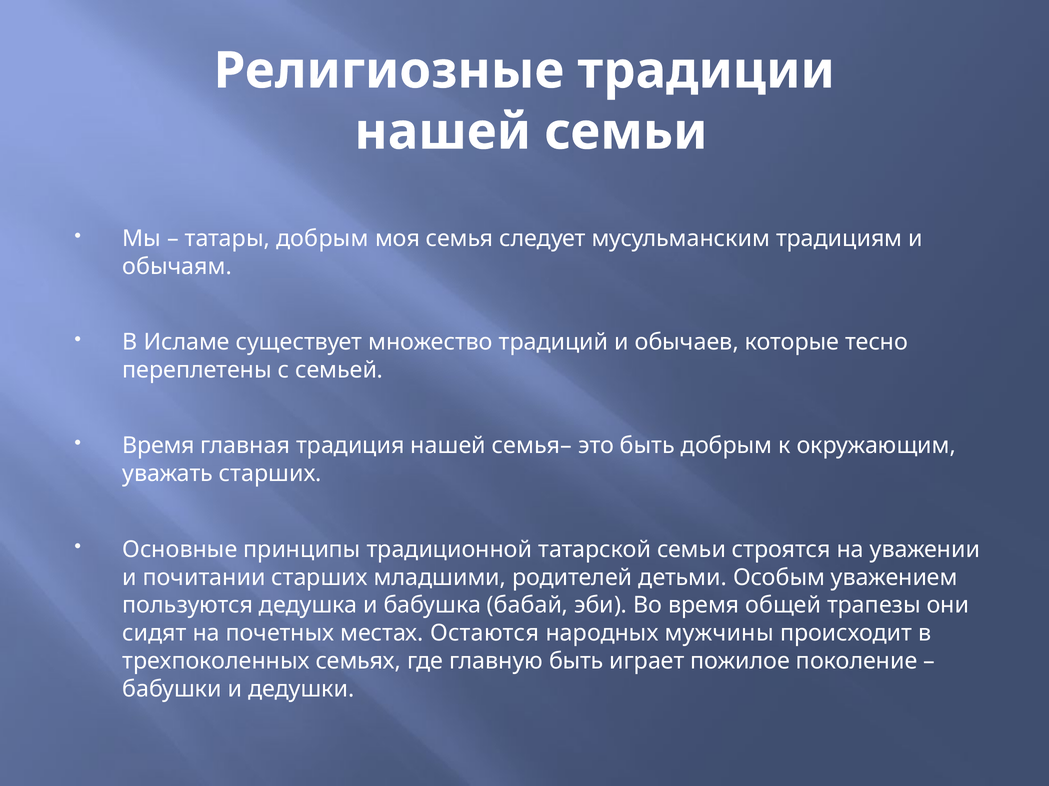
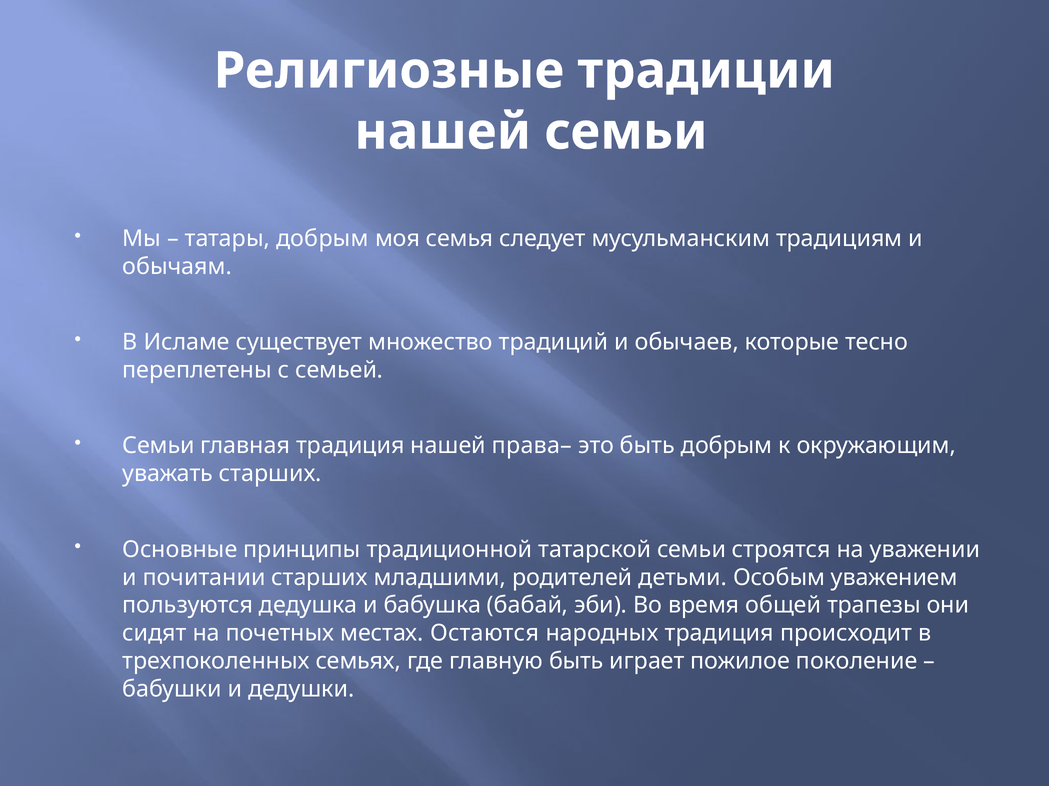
Время: Время -> Семьи (159, 446)
семья–: семья– -> права– (532, 446)
народных мужчины: мужчины -> традиция (719, 634)
